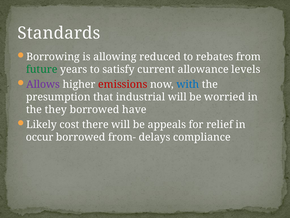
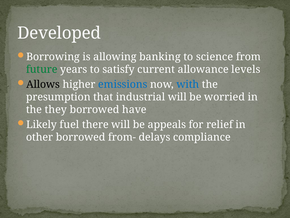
Standards: Standards -> Developed (59, 33)
reduced: reduced -> banking (160, 57)
rebates: rebates -> science (215, 57)
Allows colour: purple -> black (43, 84)
emissions colour: red -> blue (123, 84)
cost: cost -> fuel (69, 124)
occur: occur -> other (40, 137)
